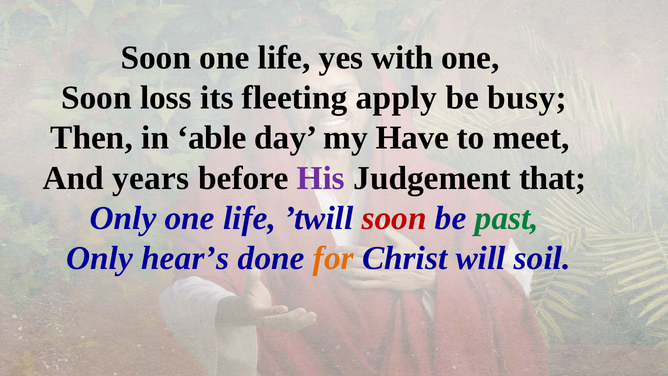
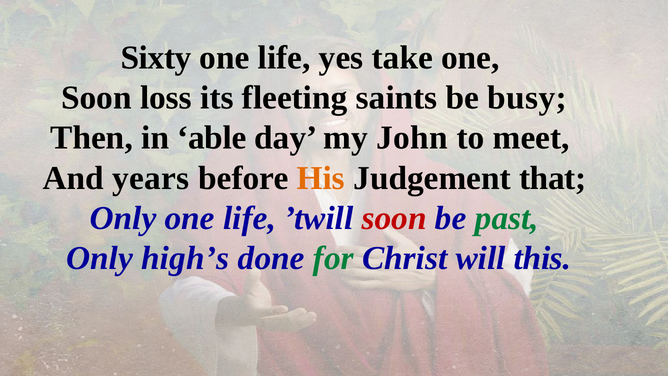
Soon: Soon -> Sixty (156, 58)
with: with -> take (402, 58)
apply: apply -> saints (397, 98)
Have: Have -> John (412, 138)
His colour: purple -> orange (321, 178)
hear’s: hear’s -> high’s (185, 258)
for colour: orange -> green (333, 258)
soil: soil -> this (542, 258)
